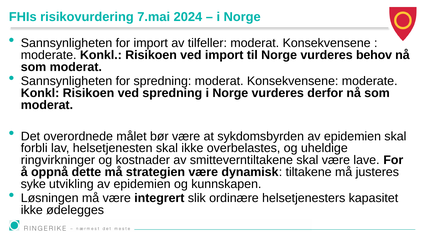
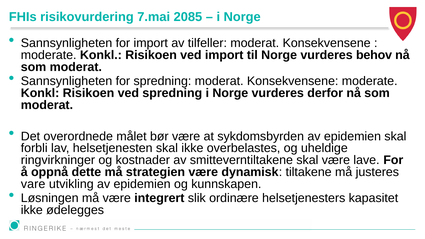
2024: 2024 -> 2085 (188, 17)
syke: syke -> vare (33, 184)
